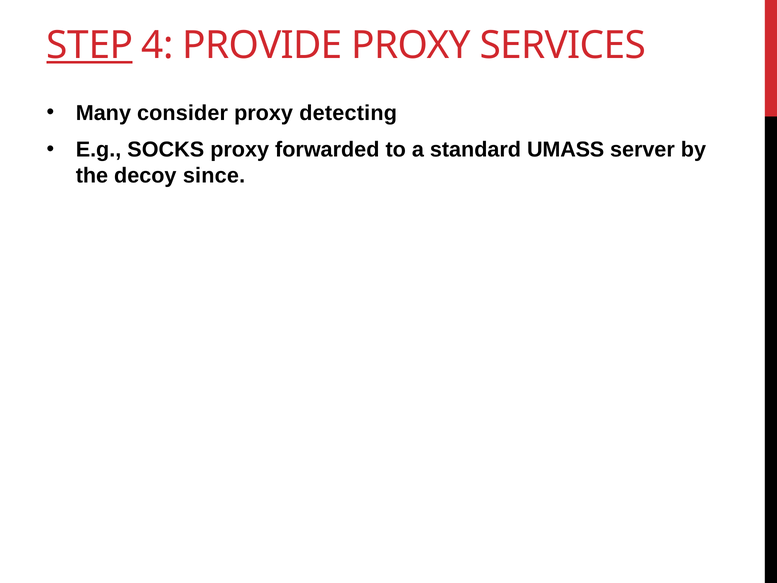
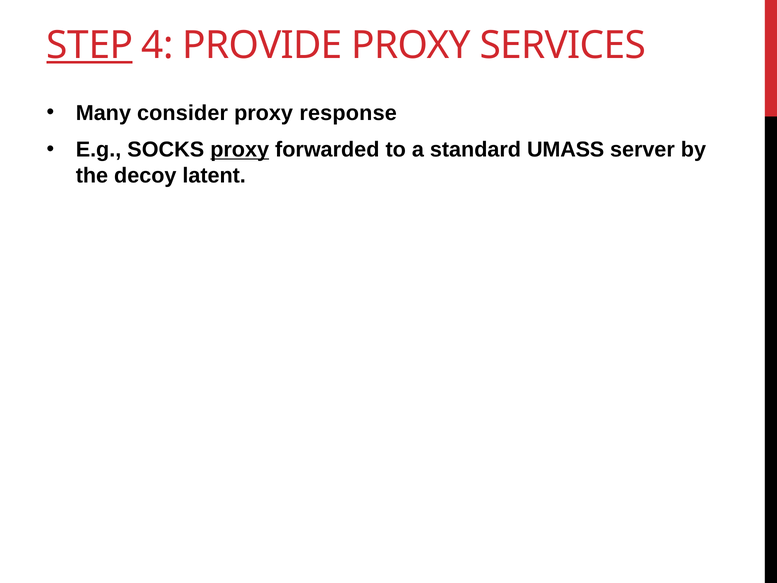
detecting: detecting -> response (348, 113)
proxy underline: none -> present (240, 150)
since: since -> latent (214, 176)
